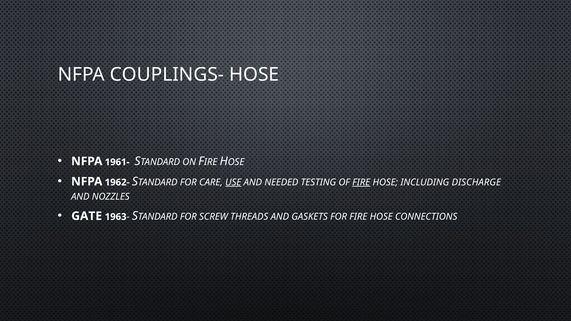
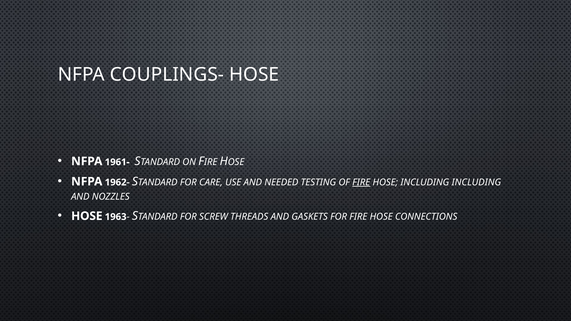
USE underline: present -> none (233, 182)
INCLUDING DISCHARGE: DISCHARGE -> INCLUDING (476, 182)
GATE: GATE -> HOSE (87, 216)
